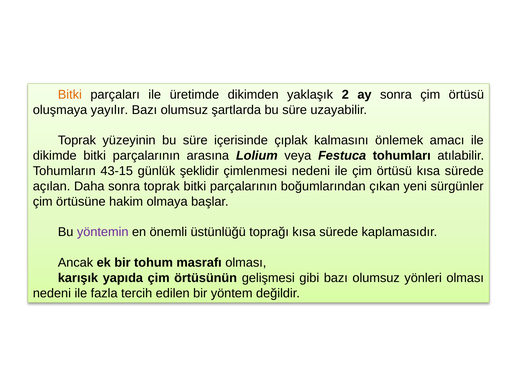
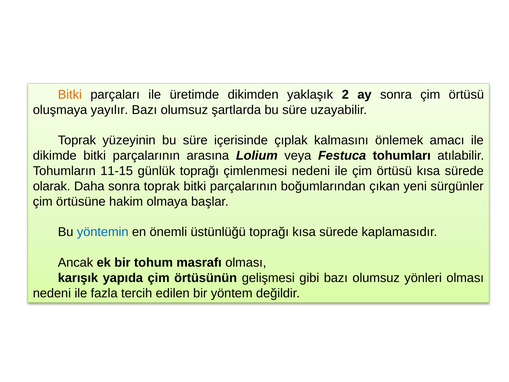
43-15: 43-15 -> 11-15 (117, 171)
günlük şeklidir: şeklidir -> toprağı (199, 171)
açılan: açılan -> olarak (52, 186)
yöntemin colour: purple -> blue (103, 232)
